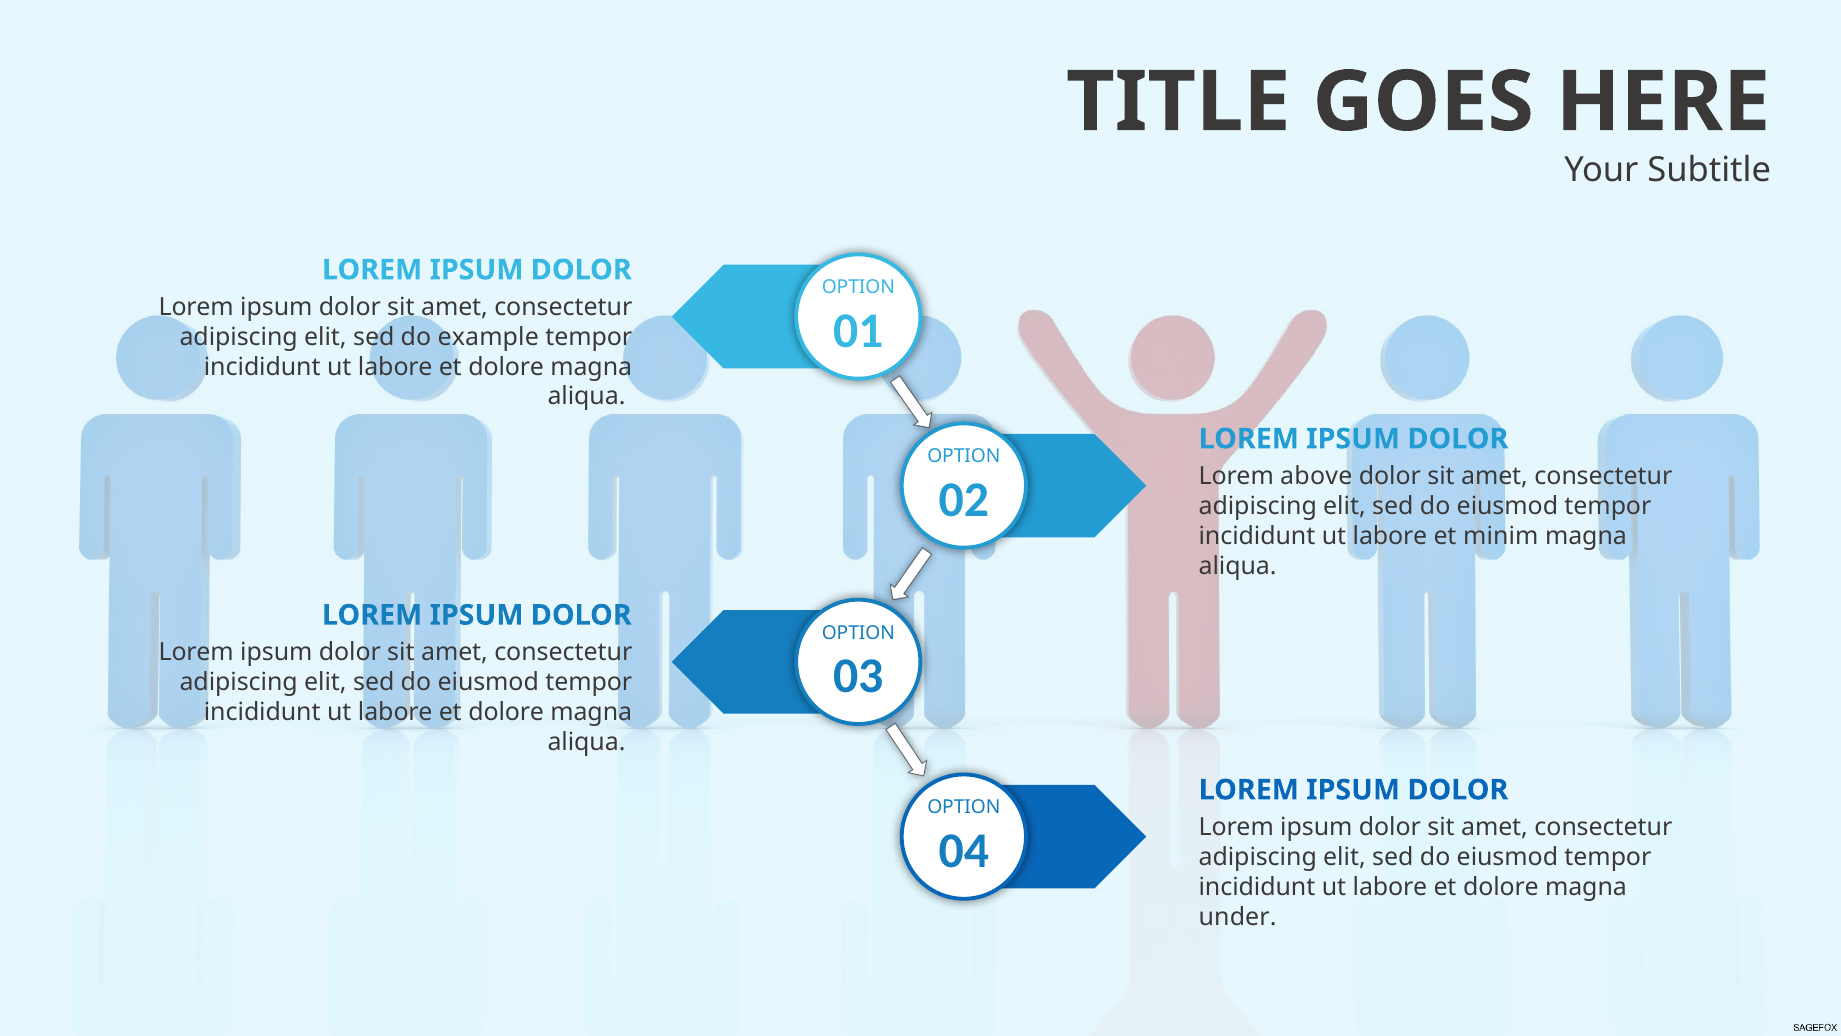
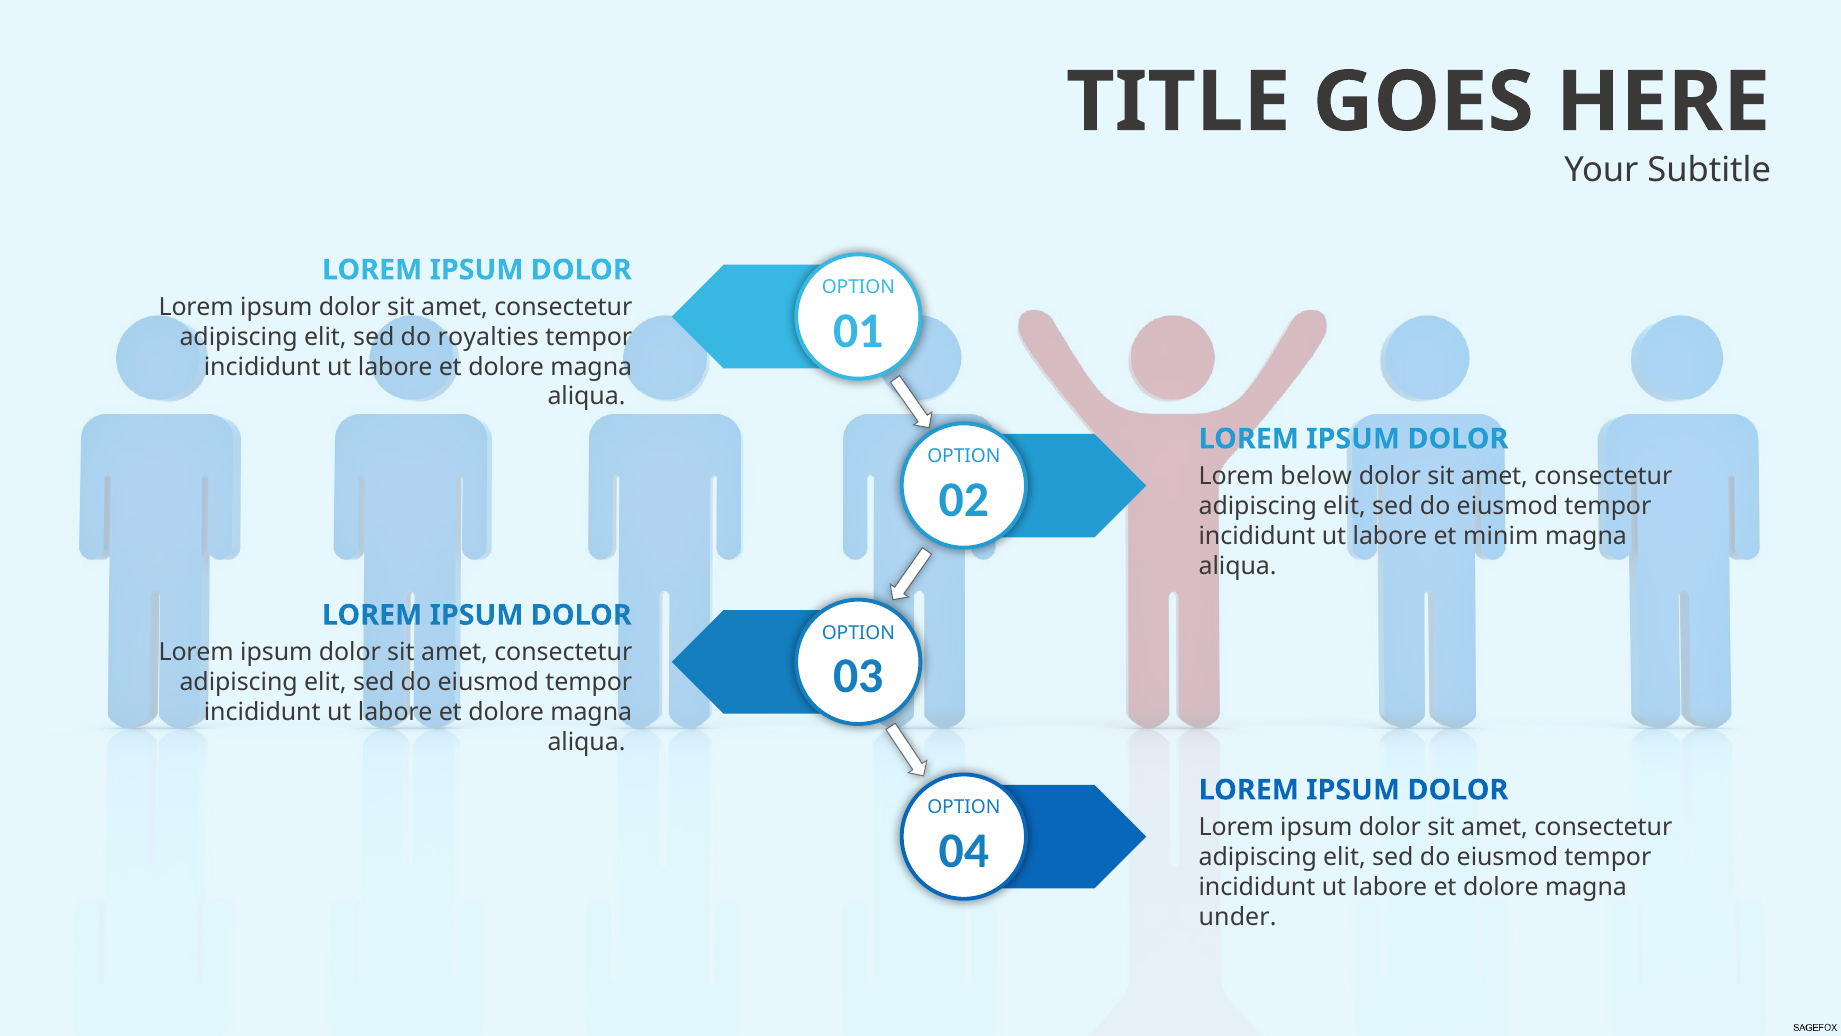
example: example -> royalties (488, 337)
above: above -> below (1316, 476)
